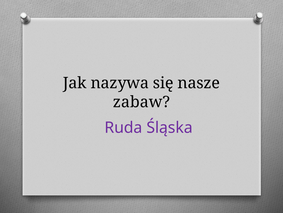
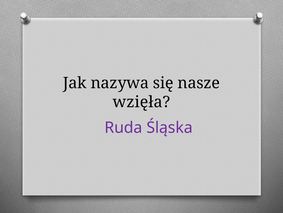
zabaw: zabaw -> wzięła (141, 102)
